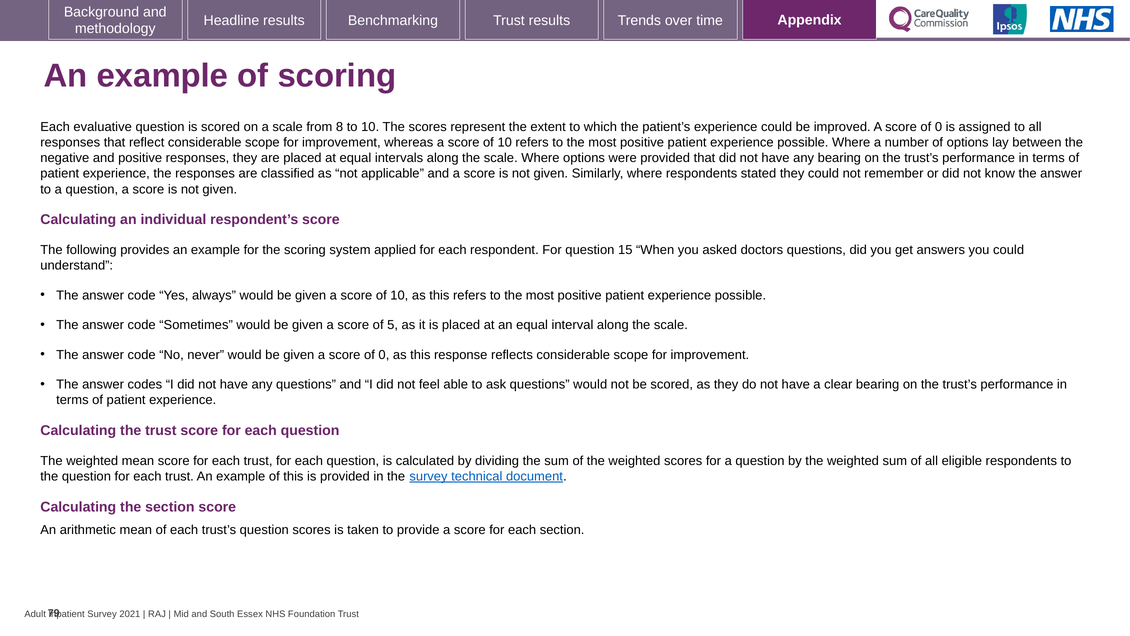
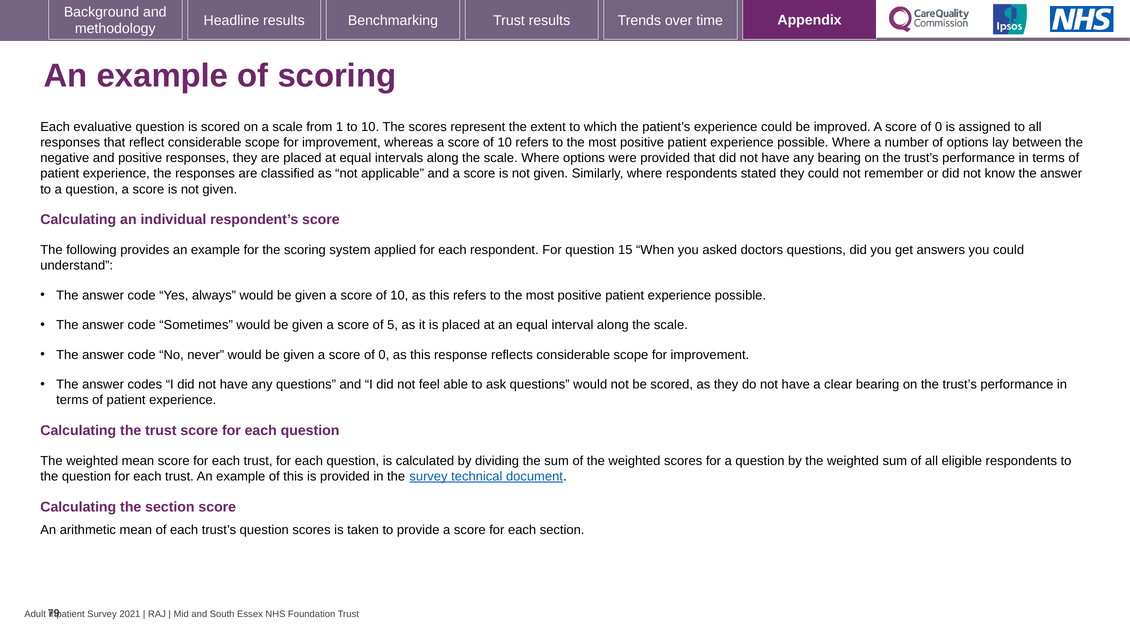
8: 8 -> 1 (340, 127)
